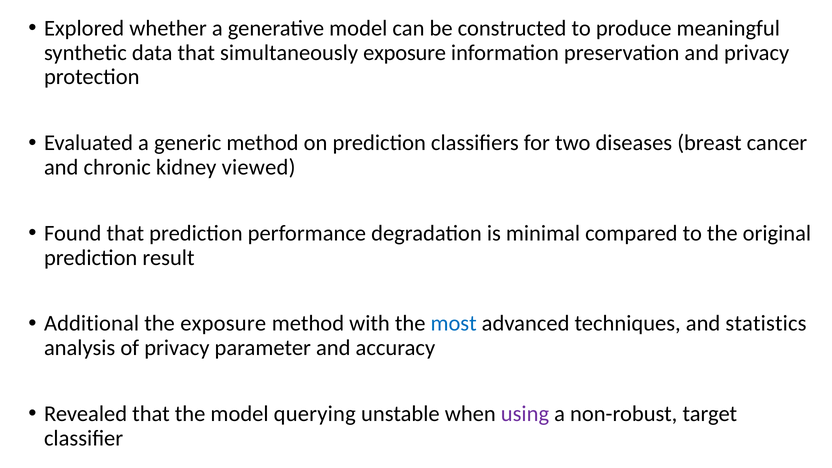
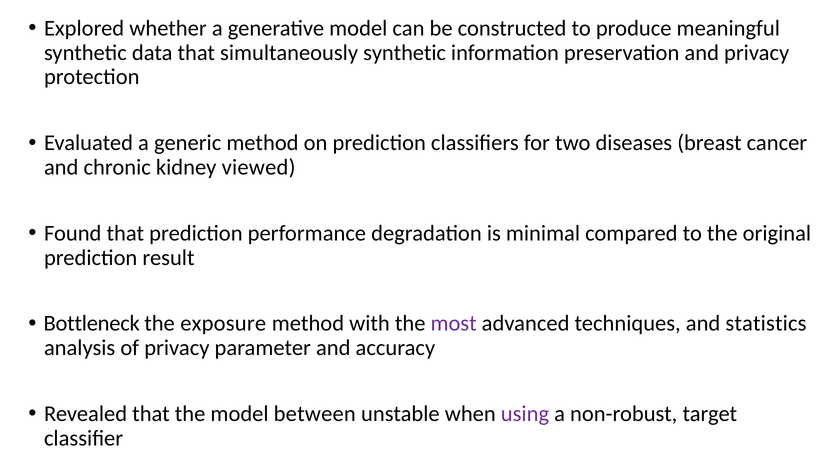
simultaneously exposure: exposure -> synthetic (405, 53)
Additional: Additional -> Bottleneck (92, 324)
most colour: blue -> purple (454, 324)
querying: querying -> between (315, 414)
